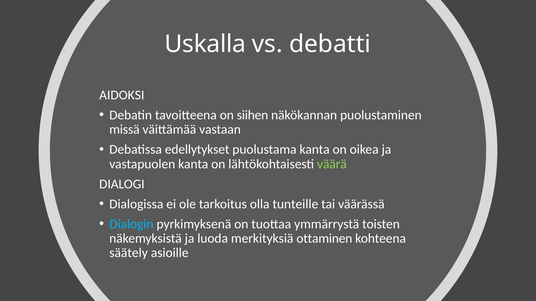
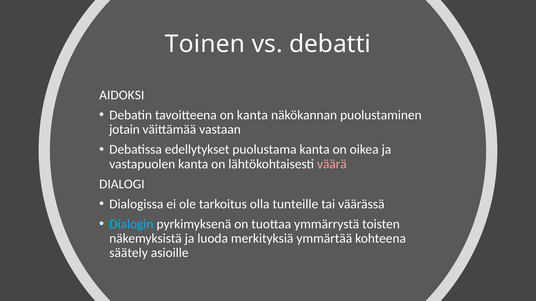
Uskalla: Uskalla -> Toinen (205, 44)
on siihen: siihen -> kanta (252, 115)
missä: missä -> jotain (124, 130)
väärä colour: light green -> pink (332, 164)
ottaminen: ottaminen -> ymmärtää (324, 239)
